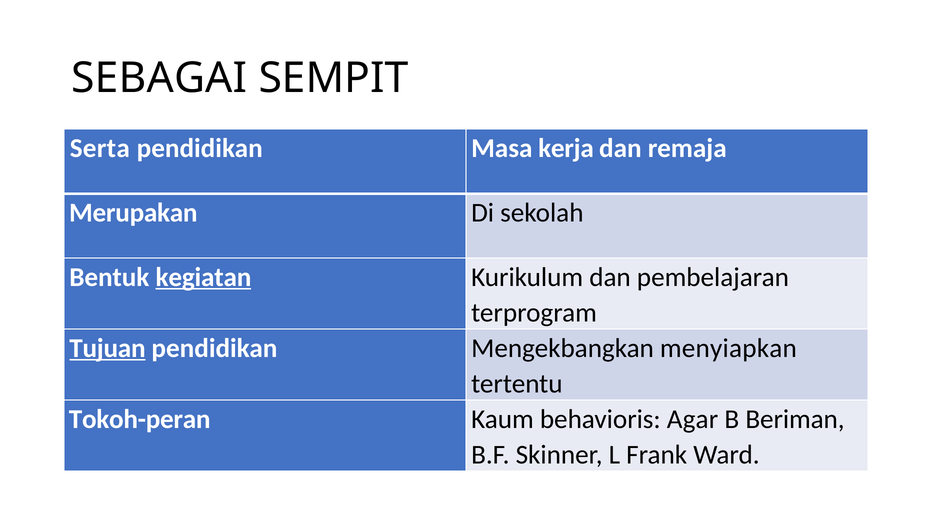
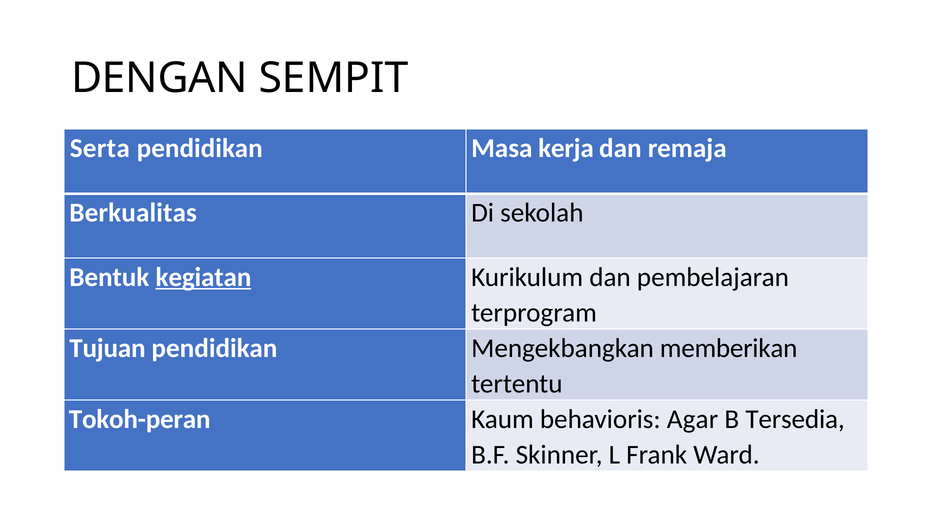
SEBAGAI: SEBAGAI -> DENGAN (159, 78)
Merupakan: Merupakan -> Berkualitas (133, 213)
Tujuan underline: present -> none (107, 348)
menyiapkan: menyiapkan -> memberikan (729, 348)
Beriman: Beriman -> Tersedia (795, 419)
